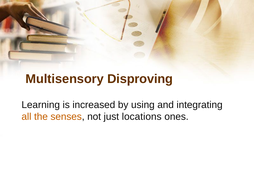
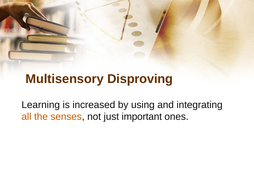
locations: locations -> important (142, 117)
